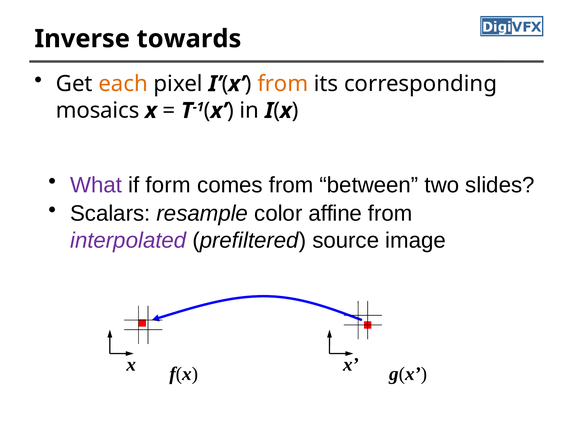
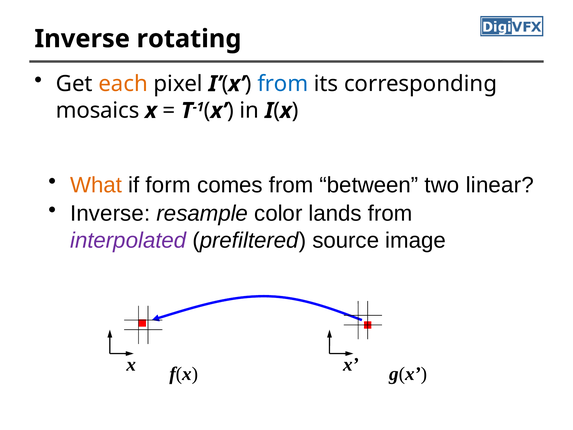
towards: towards -> rotating (189, 39)
from colour: orange -> blue (283, 84)
What colour: purple -> orange (96, 185)
slides: slides -> linear (500, 185)
Scalars: Scalars -> Inverse (110, 213)
affine: affine -> lands (335, 213)
